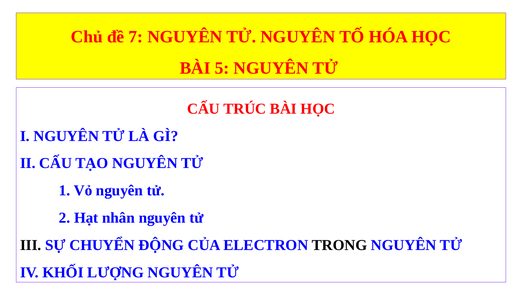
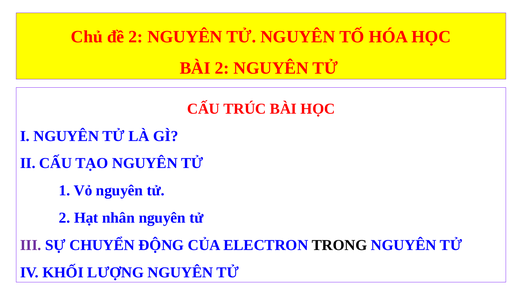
đề 7: 7 -> 2 (136, 37)
BÀI 5: 5 -> 2 (222, 68)
III colour: black -> purple (31, 245)
